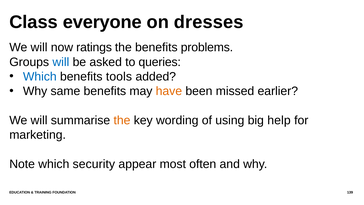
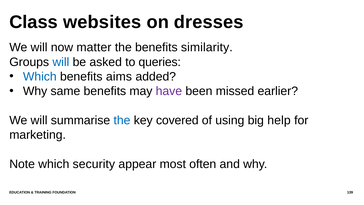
everyone: everyone -> websites (102, 22)
ratings: ratings -> matter (94, 47)
problems: problems -> similarity (207, 47)
tools: tools -> aims (119, 77)
have colour: orange -> purple (169, 91)
the colour: orange -> blue (122, 120)
wording: wording -> covered (177, 120)
